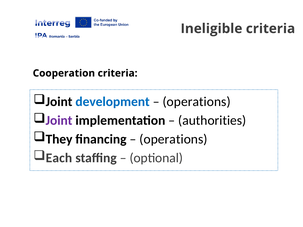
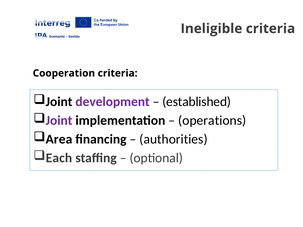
development colour: blue -> purple (113, 102)
operations: operations -> established (197, 102)
authorities: authorities -> operations (212, 121)
They: They -> Area (59, 139)
operations: operations -> authorities (174, 139)
